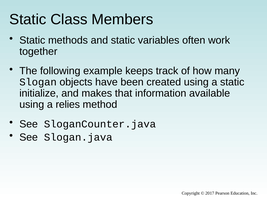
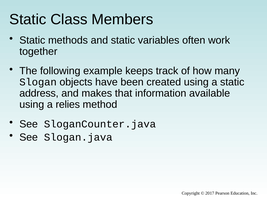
initialize: initialize -> address (39, 93)
